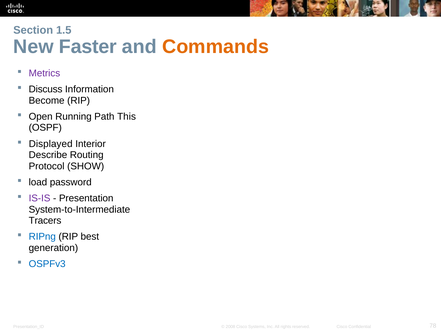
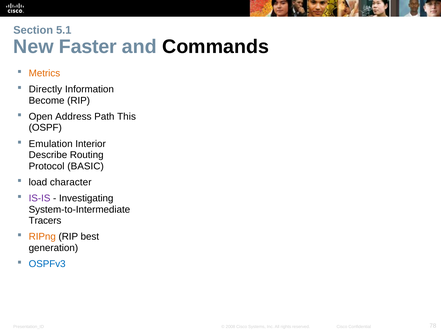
1.5: 1.5 -> 5.1 (64, 30)
Commands colour: orange -> black (216, 47)
Metrics colour: purple -> orange (44, 73)
Discuss: Discuss -> Directly (45, 89)
Running: Running -> Address (73, 116)
Displayed: Displayed -> Emulation (51, 144)
SHOW: SHOW -> BASIC (86, 166)
password: password -> character (71, 182)
Presentation: Presentation -> Investigating (86, 198)
RIPng colour: blue -> orange (42, 237)
